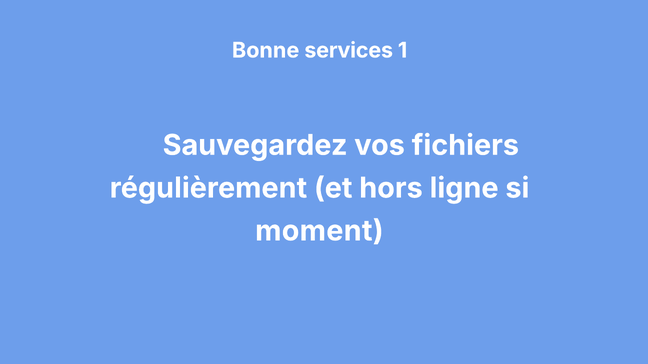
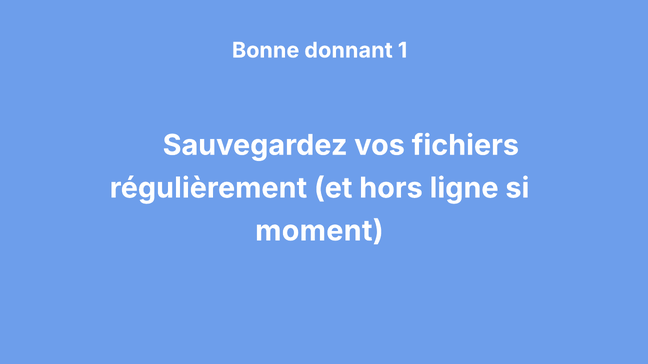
services: services -> donnant (349, 50)
